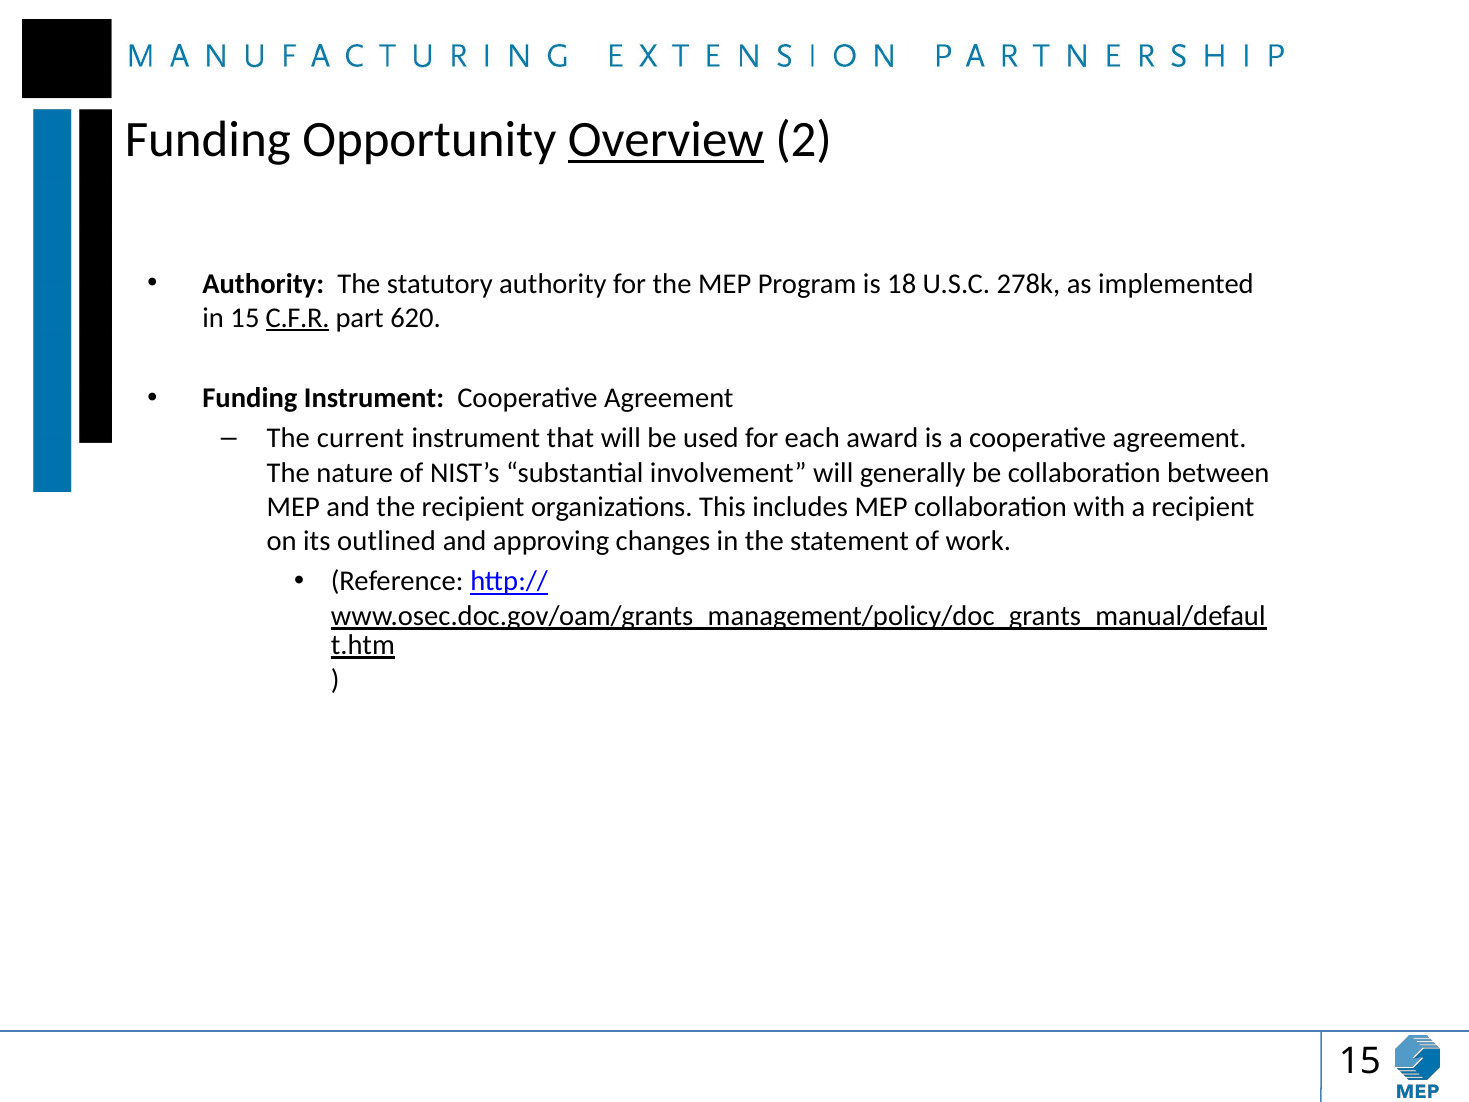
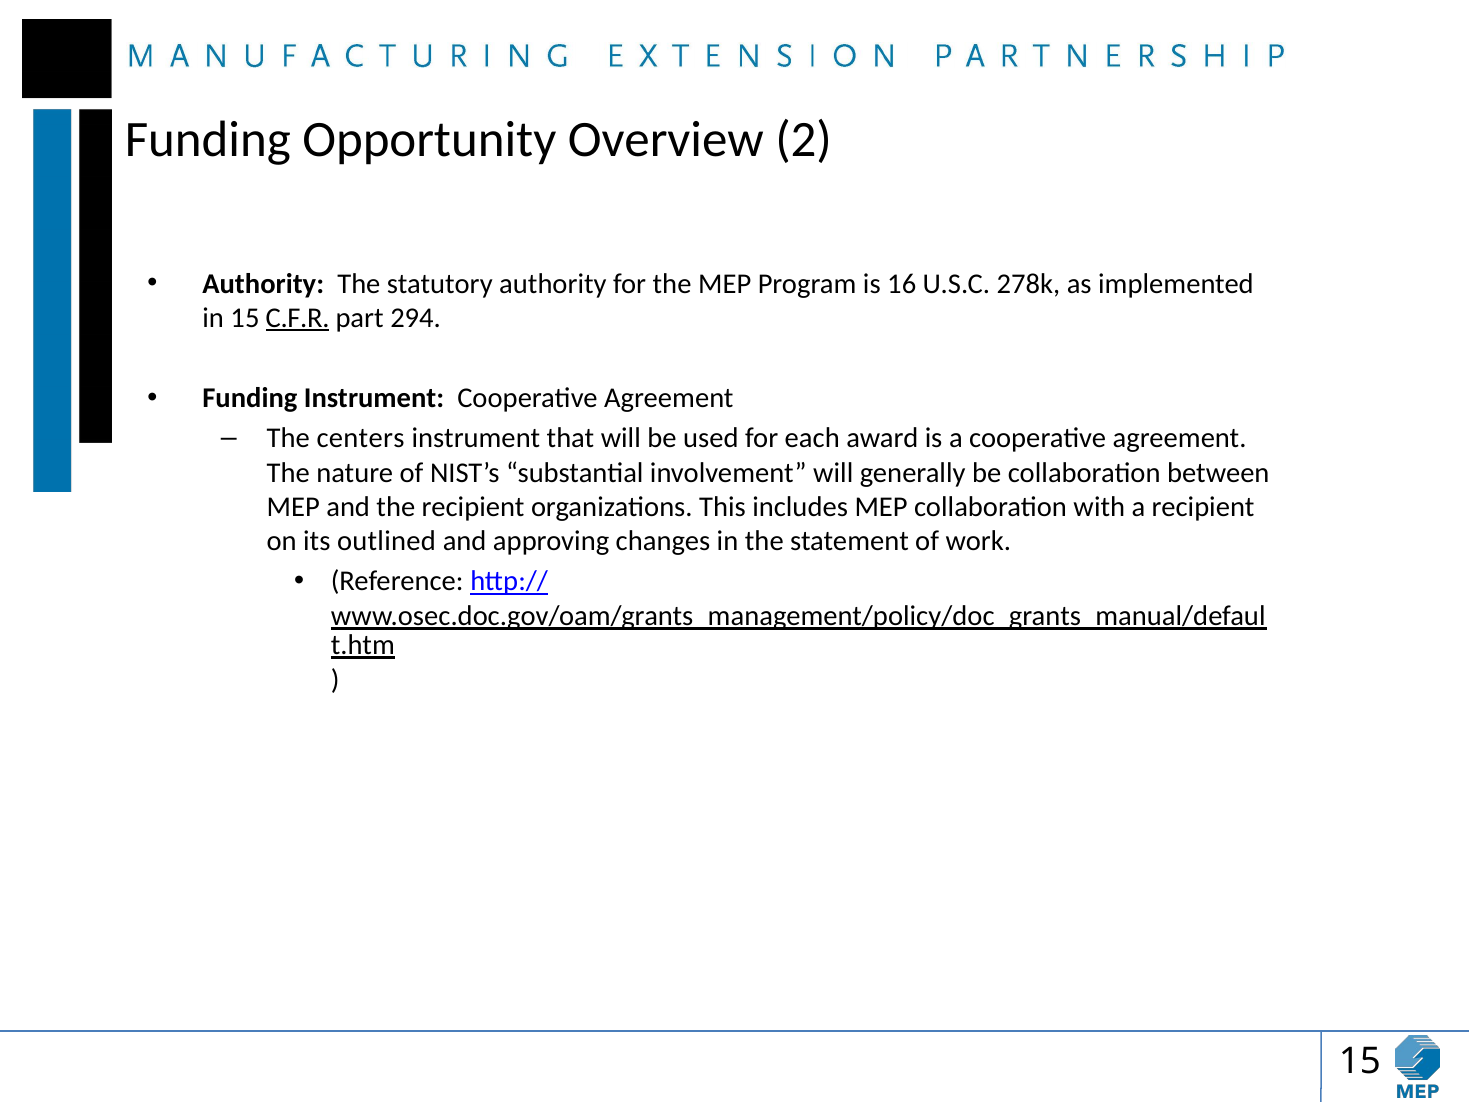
Overview underline: present -> none (666, 139)
18: 18 -> 16 (902, 284)
620: 620 -> 294 (416, 318)
current: current -> centers (361, 438)
